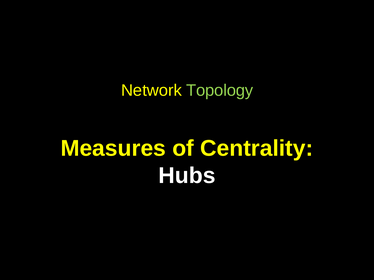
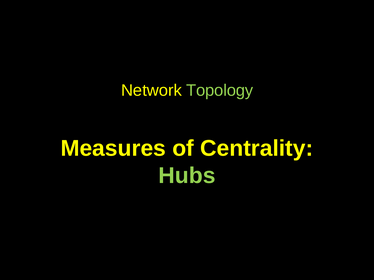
Hubs colour: white -> light green (187, 176)
